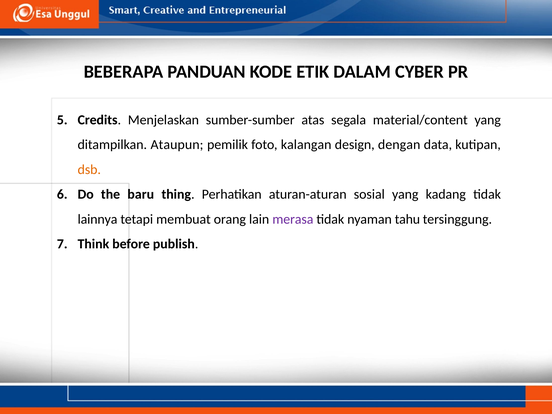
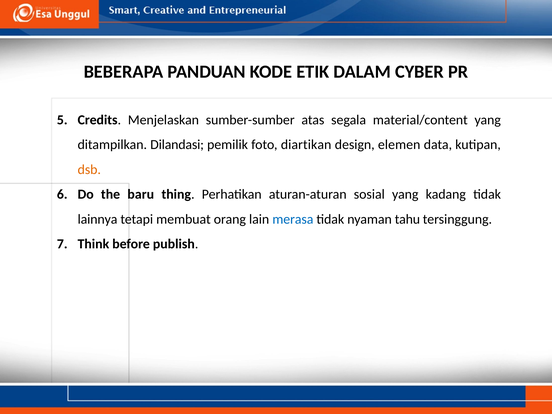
Ataupun: Ataupun -> Dilandasi (177, 145)
kalangan: kalangan -> diartikan (306, 145)
dengan: dengan -> elemen (399, 145)
merasa colour: purple -> blue (293, 219)
